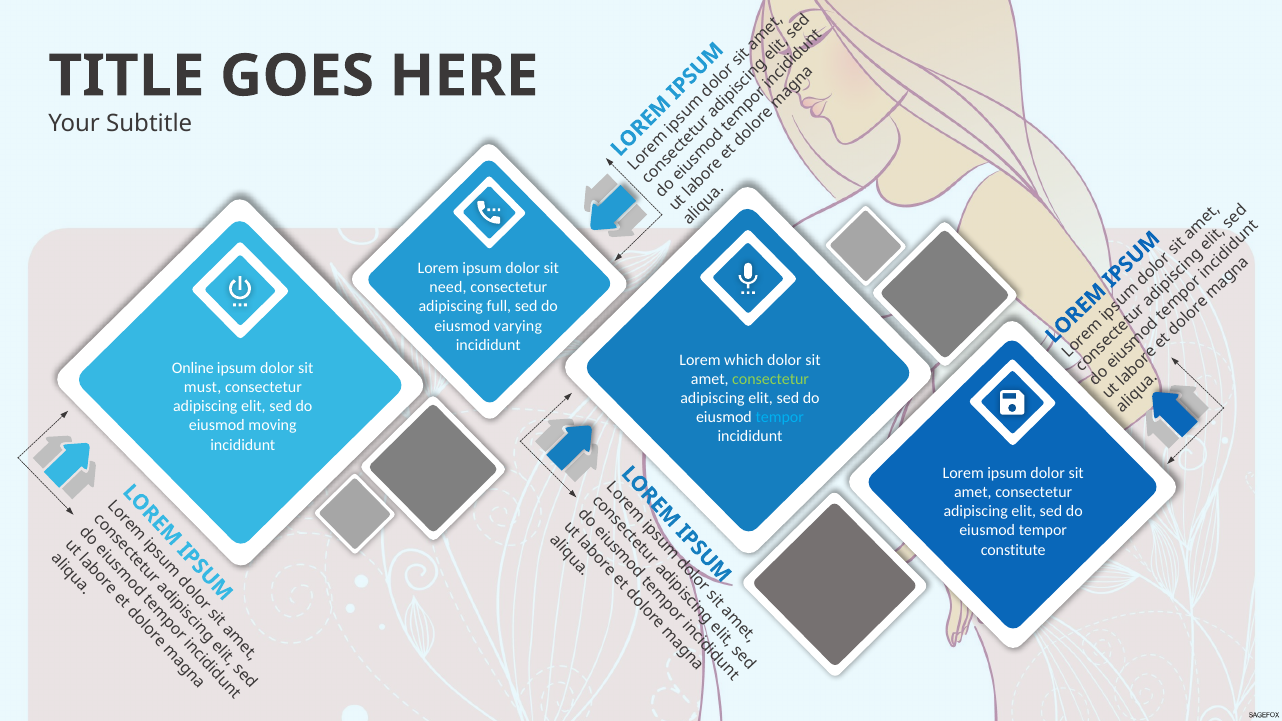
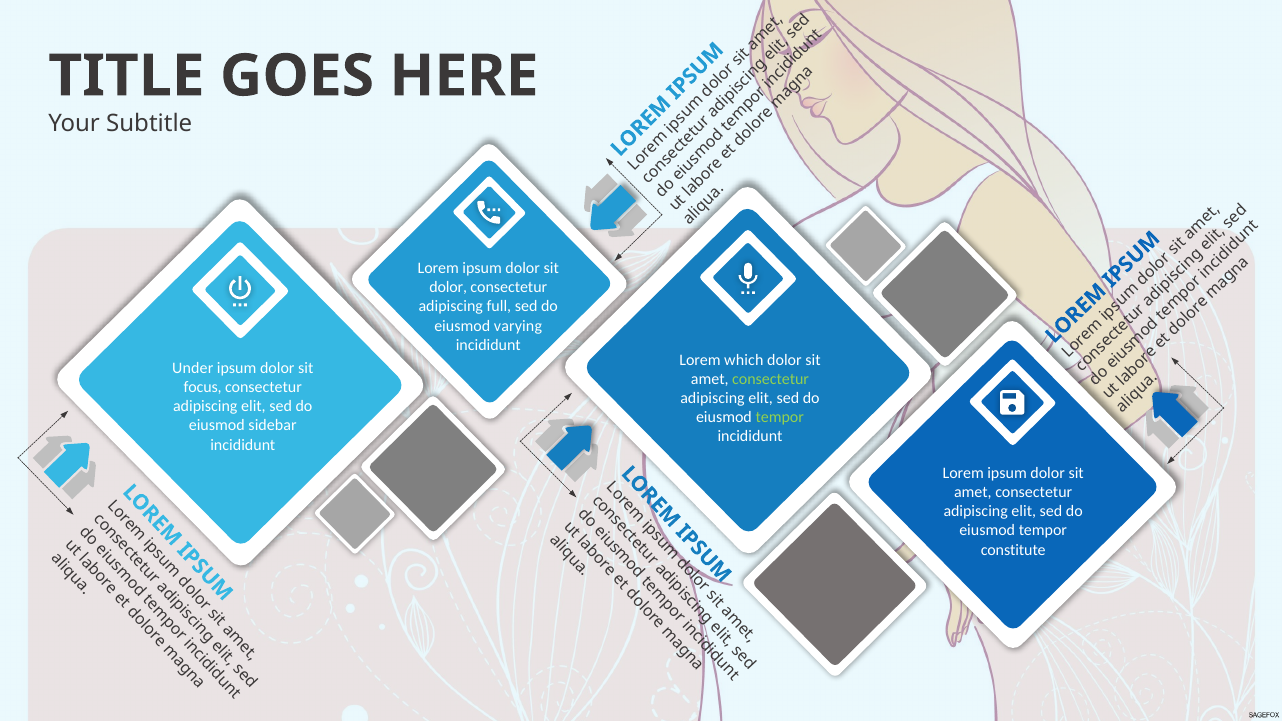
need: need -> dolor (448, 287)
Online: Online -> Under (193, 368)
must: must -> focus (203, 387)
tempor colour: light blue -> light green (780, 417)
moving: moving -> sidebar (273, 426)
